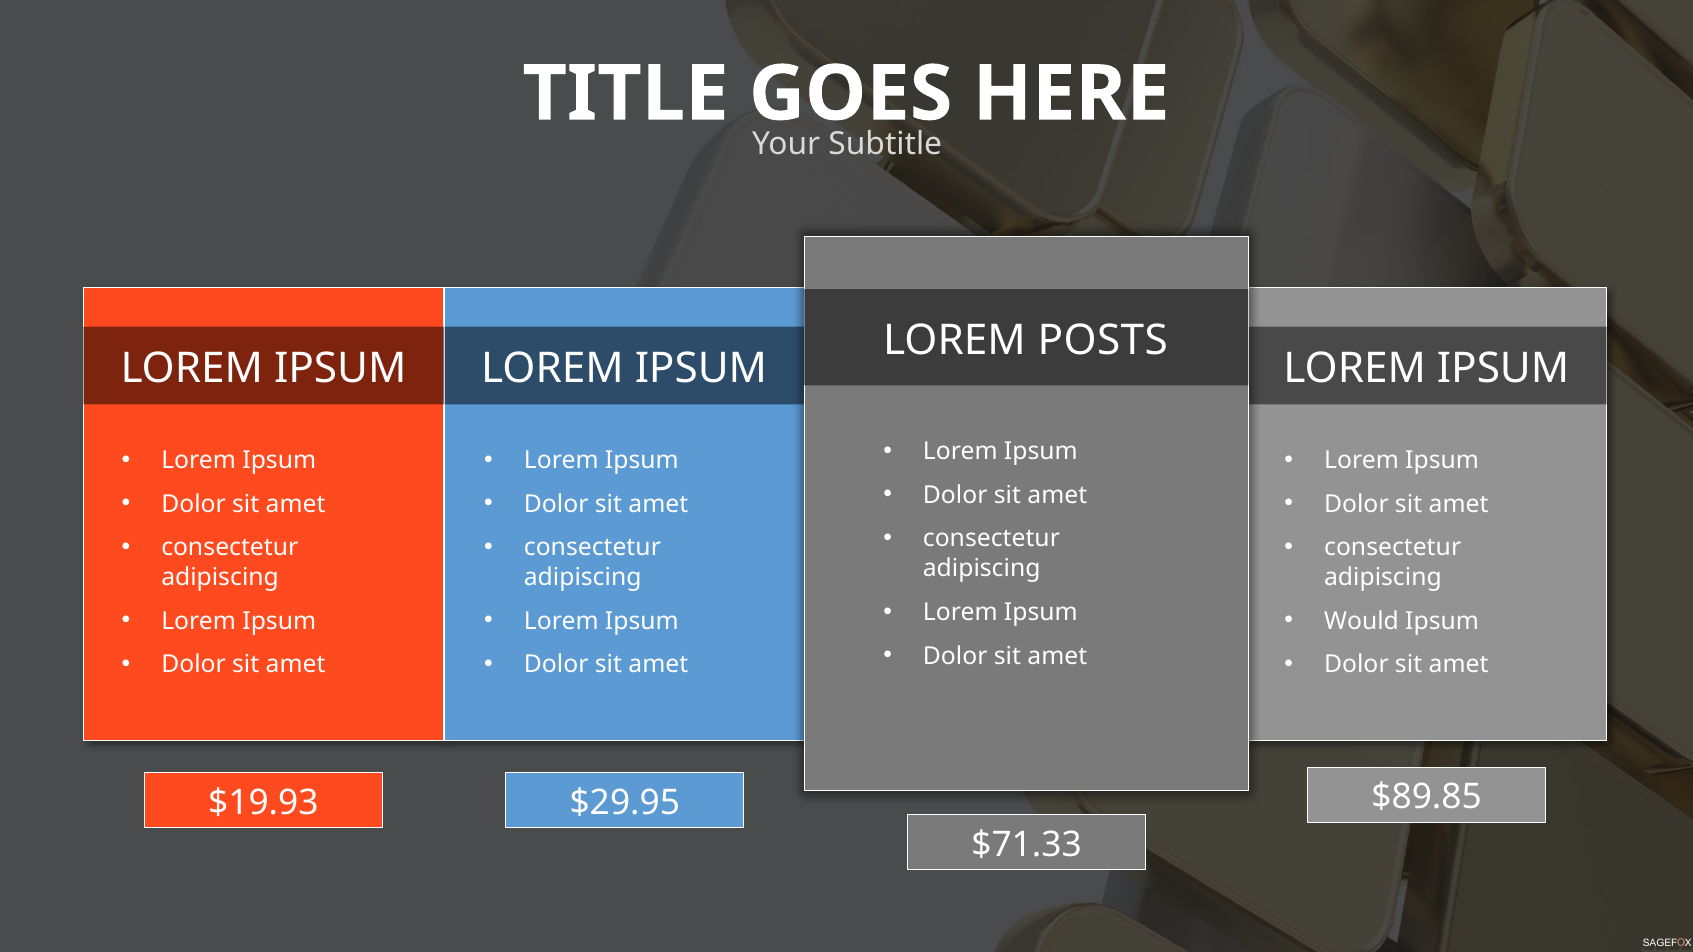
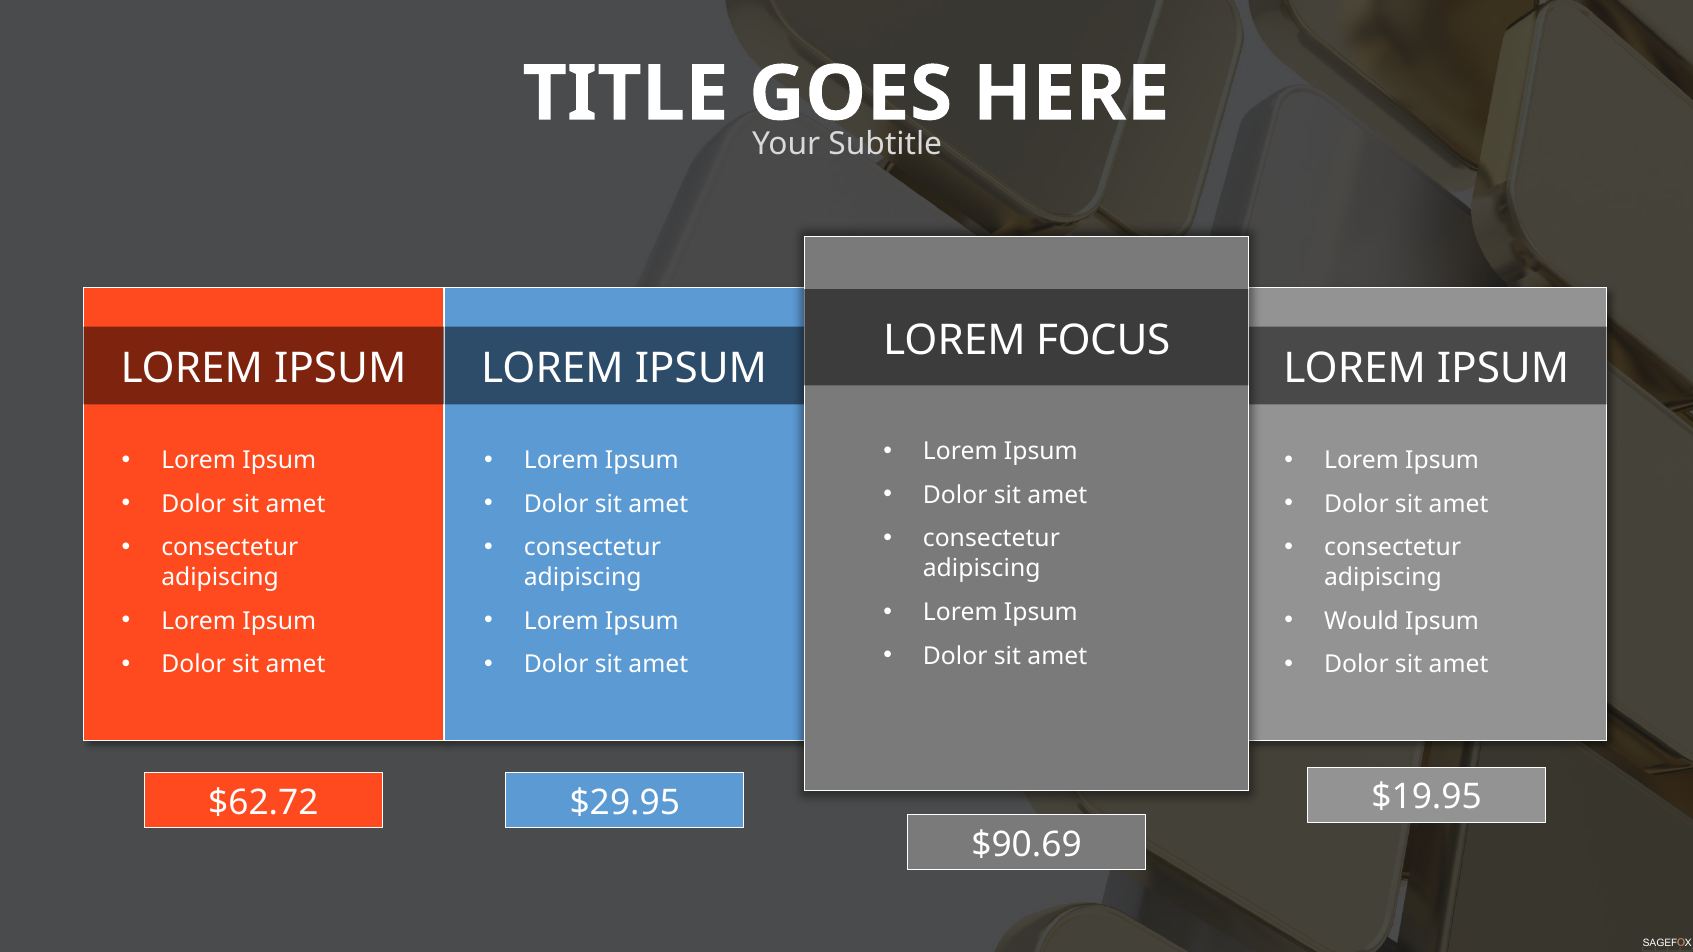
POSTS: POSTS -> FOCUS (1103, 340)
$89.85: $89.85 -> $19.95 (1427, 797)
$19.93: $19.93 -> $62.72 (263, 803)
$71.33: $71.33 -> $90.69 (1027, 845)
